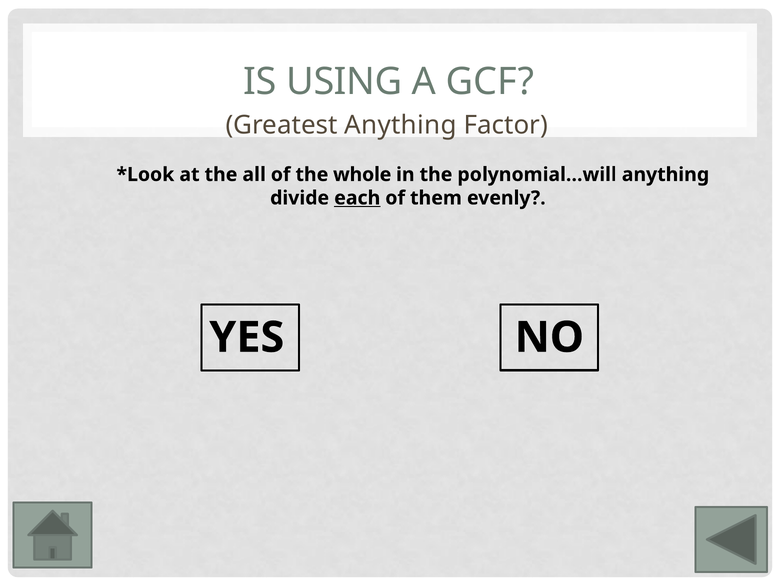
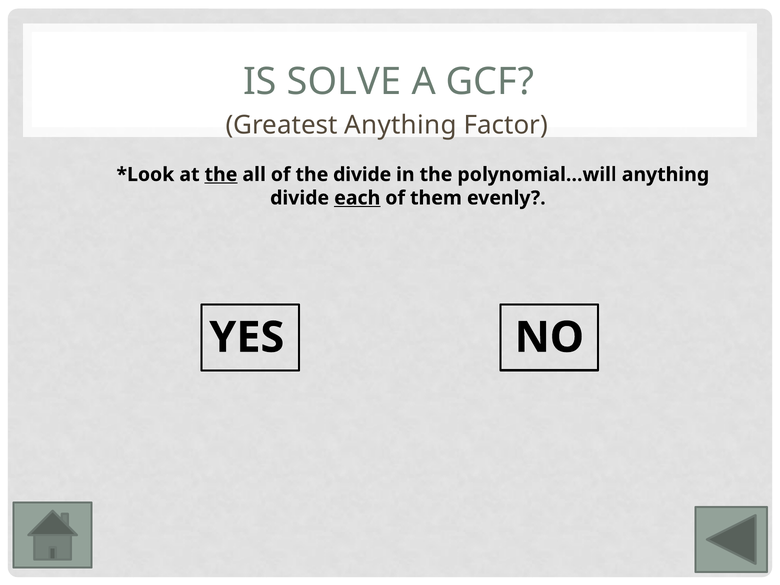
USING: USING -> SOLVE (344, 82)
the underline: none -> present (221, 175)
the whole: whole -> divide (362, 175)
